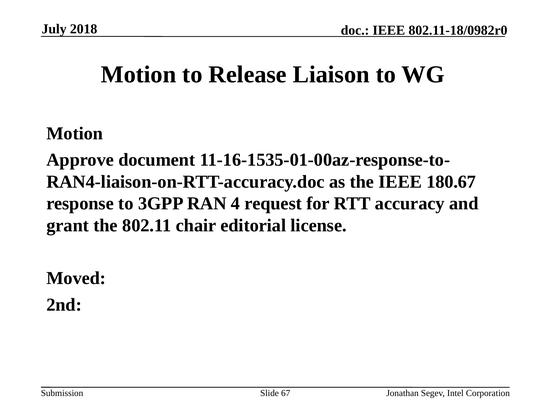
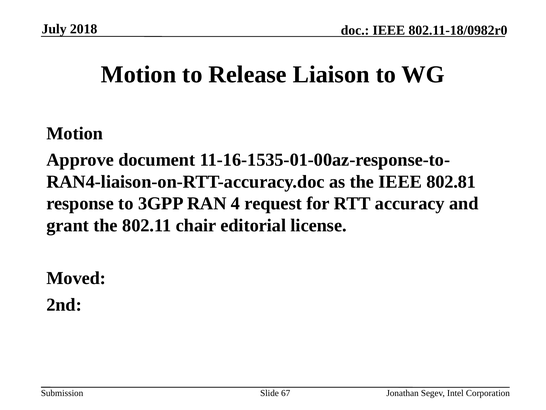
180.67: 180.67 -> 802.81 (451, 181)
